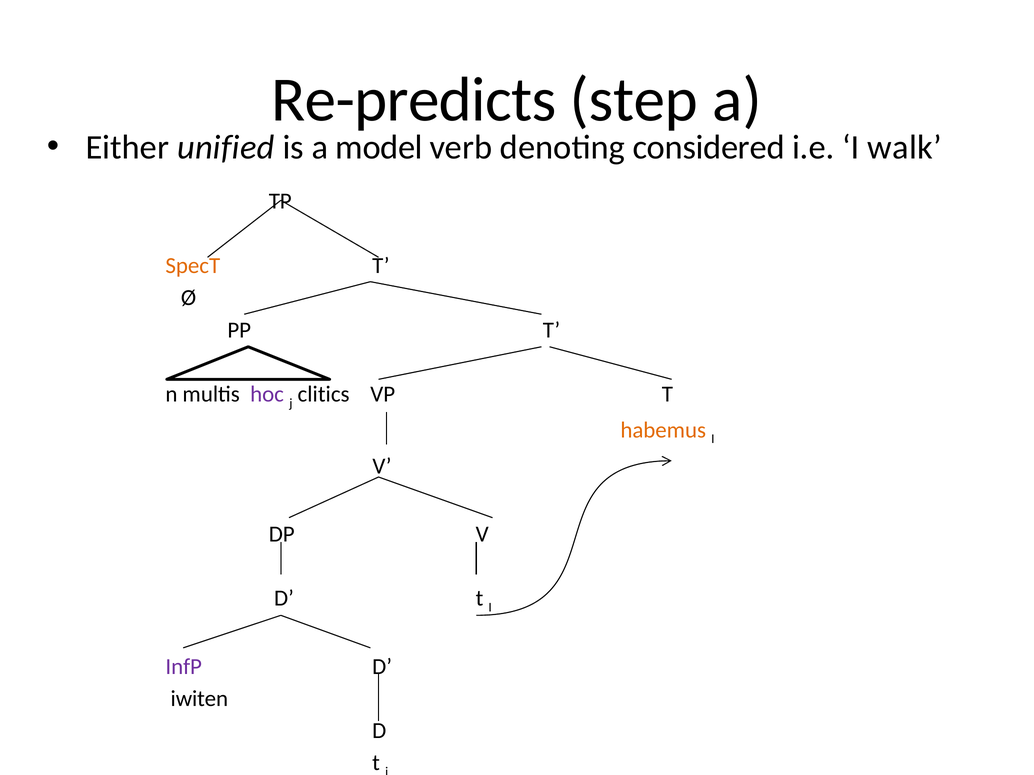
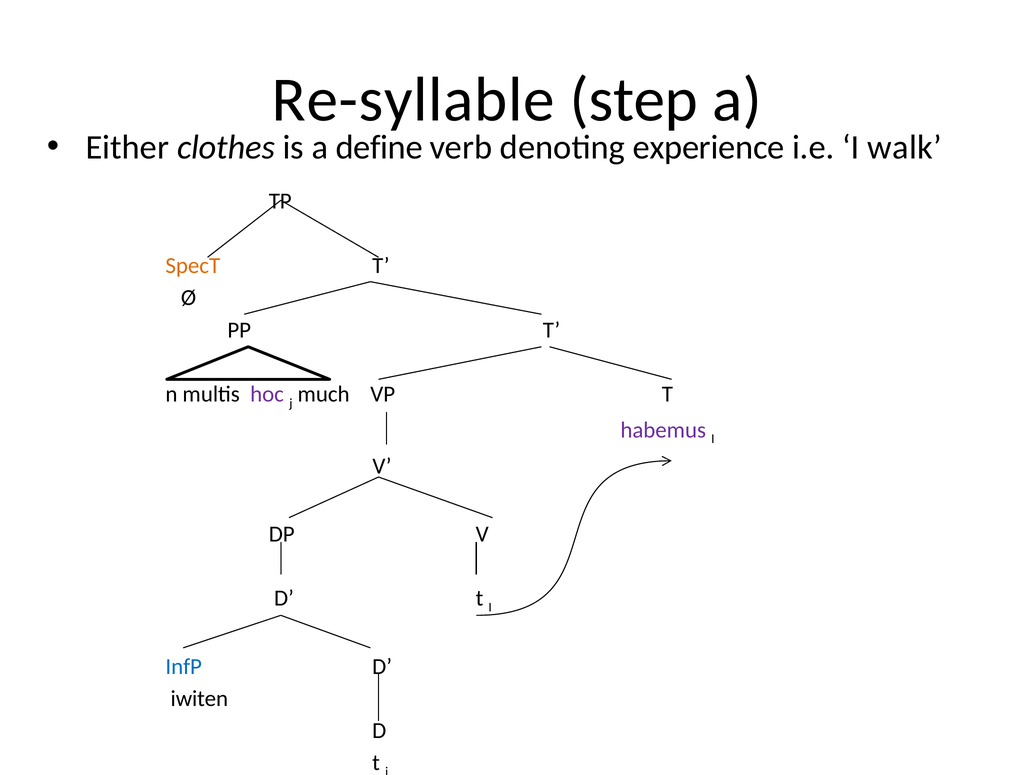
Re-predicts: Re-predicts -> Re-syllable (413, 100)
unified: unified -> clothes (226, 147)
model: model -> define (379, 147)
considered: considered -> experience (709, 147)
clitics: clitics -> much (324, 394)
habemus colour: orange -> purple (663, 430)
InfP colour: purple -> blue (184, 667)
